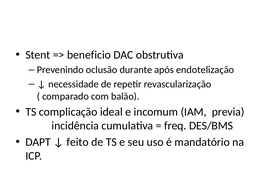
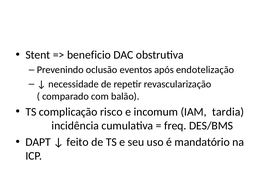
durante: durante -> eventos (136, 70)
ideal: ideal -> risco (111, 112)
previa: previa -> tardia (228, 112)
